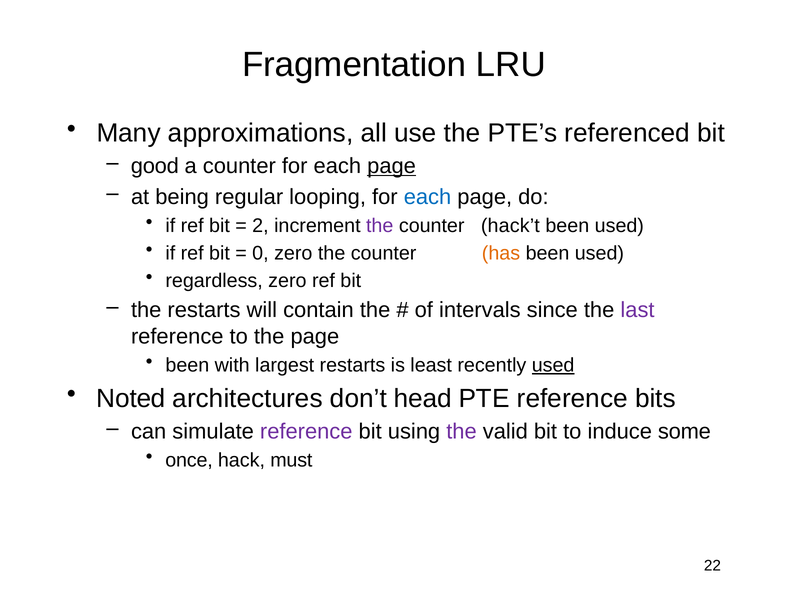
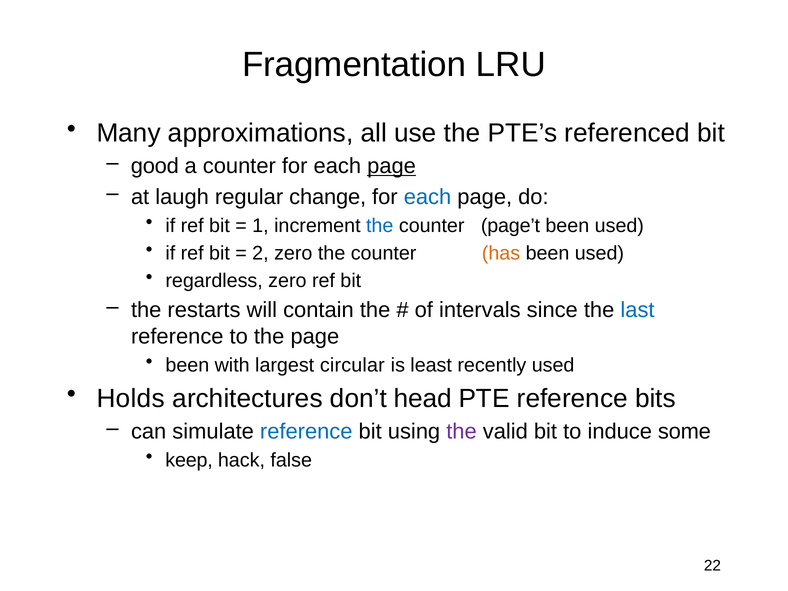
being: being -> laugh (182, 197)
looping: looping -> change (328, 197)
2: 2 -> 1 (260, 226)
the colour: purple -> blue (380, 226)
hack’t: hack’t -> page’t (510, 226)
0: 0 -> 2 (260, 253)
last colour: purple -> blue (638, 310)
largest restarts: restarts -> circular (352, 365)
used underline: present -> none (553, 365)
Noted: Noted -> Holds (131, 398)
reference colour: purple -> blue (306, 431)
once: once -> keep (189, 460)
must: must -> false (291, 460)
